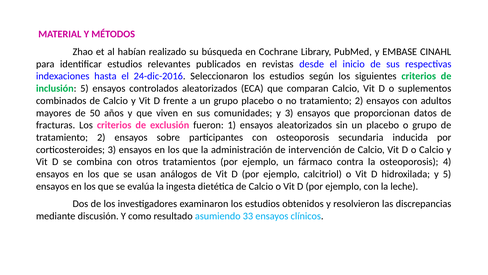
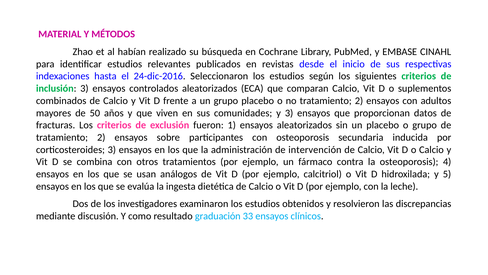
inclusión 5: 5 -> 3 (84, 88)
asumiendo: asumiendo -> graduación (218, 216)
